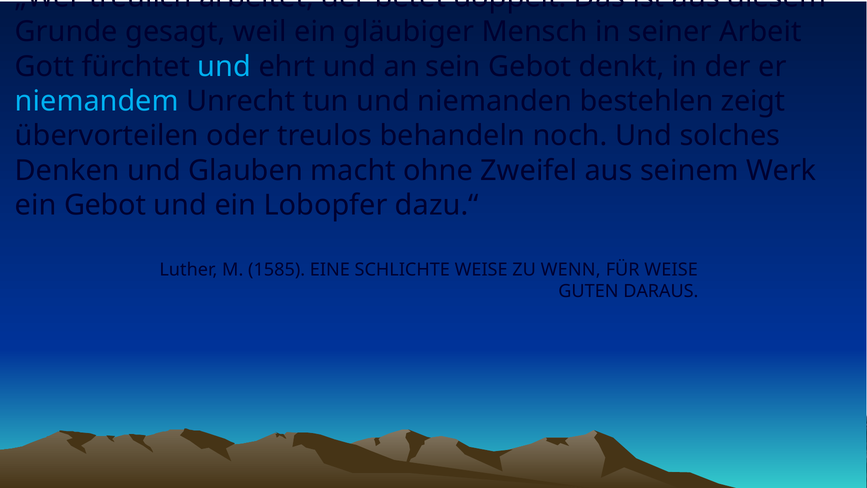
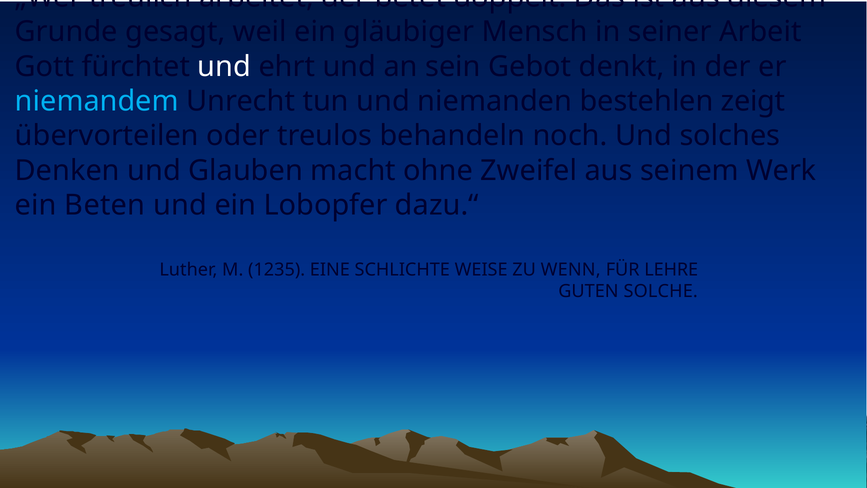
und colour: light blue -> white (224, 66)
ein Gebot: Gebot -> Beten (105, 205)
1585: 1585 -> 1235 (277, 269)
FÜR WEISE: WEISE -> LEHRE (671, 269)
DARAUS: DARAUS -> SOLCHE (661, 291)
